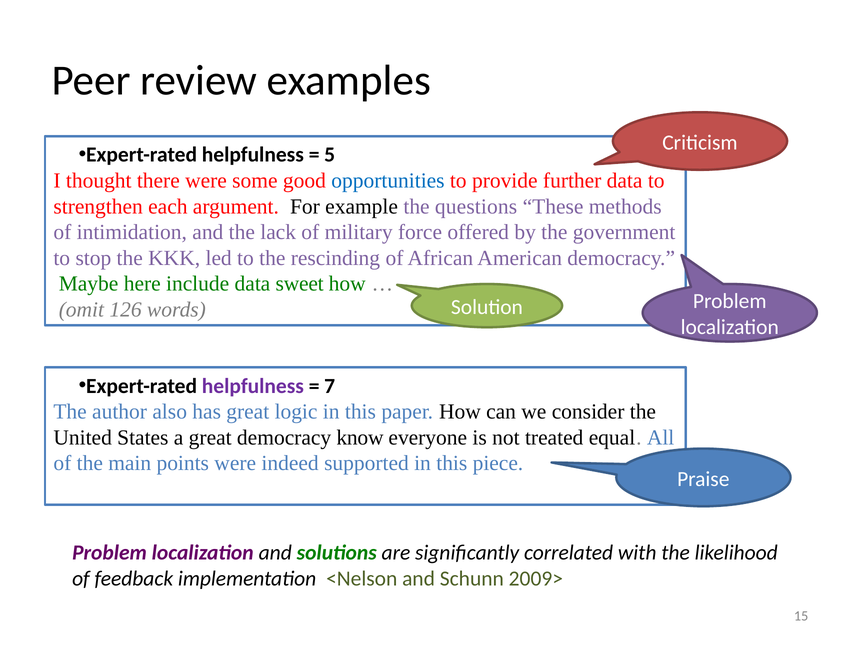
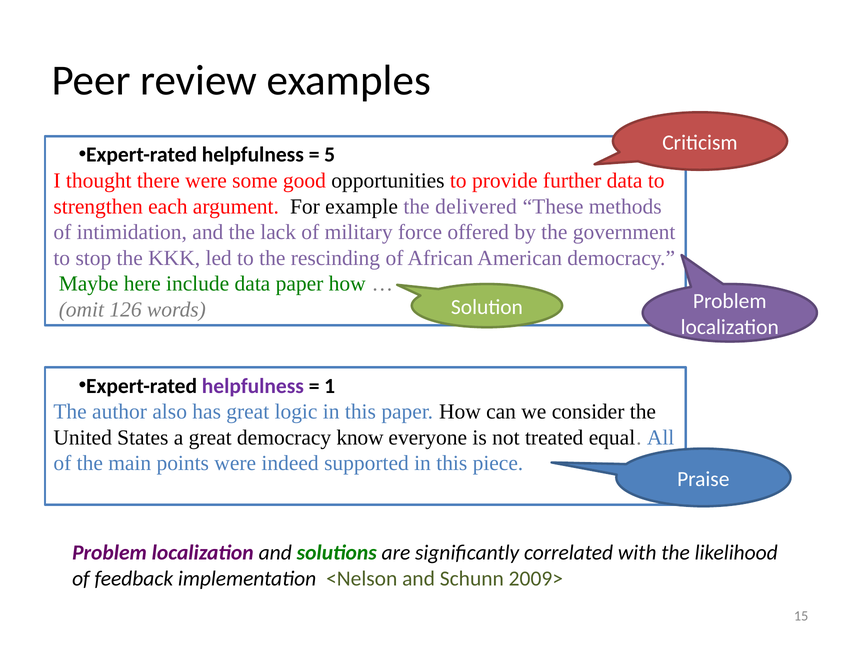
opportunities colour: blue -> black (388, 181)
questions: questions -> delivered (476, 206)
data sweet: sweet -> paper (300, 284)
7: 7 -> 1 (330, 386)
